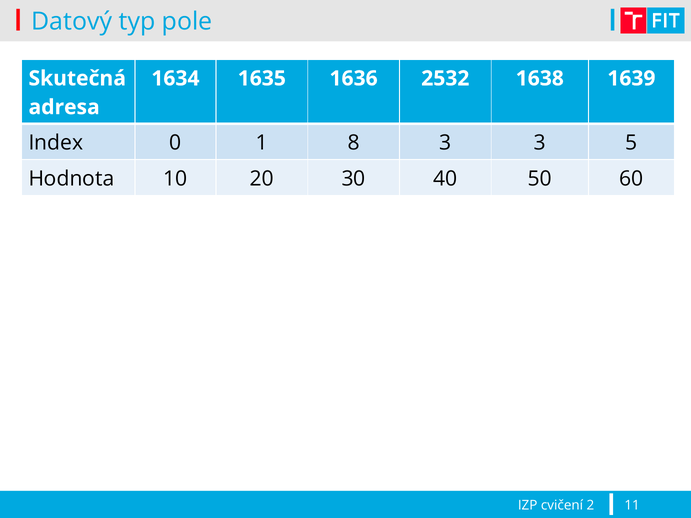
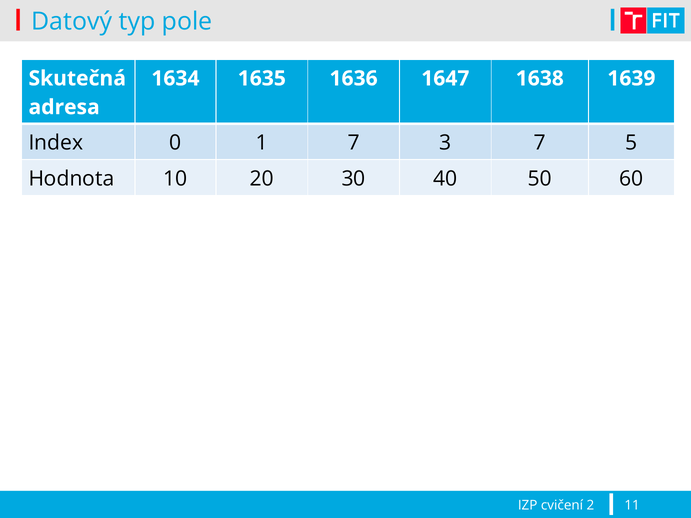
2532: 2532 -> 1647 (445, 78)
1 8: 8 -> 7 (354, 143)
3 3: 3 -> 7 (540, 143)
